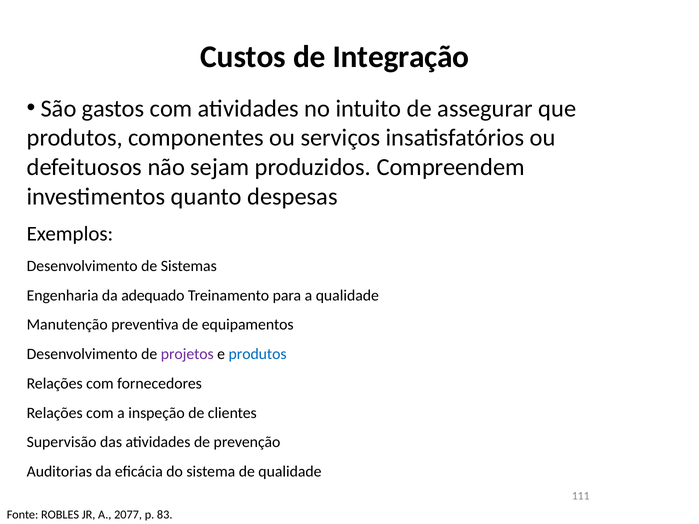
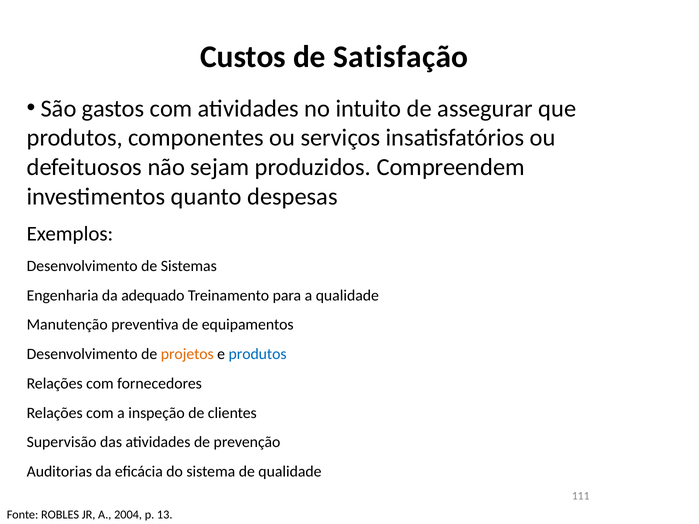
Integração: Integração -> Satisfação (401, 57)
projetos colour: purple -> orange (187, 354)
2077: 2077 -> 2004 (128, 515)
83: 83 -> 13 (165, 515)
